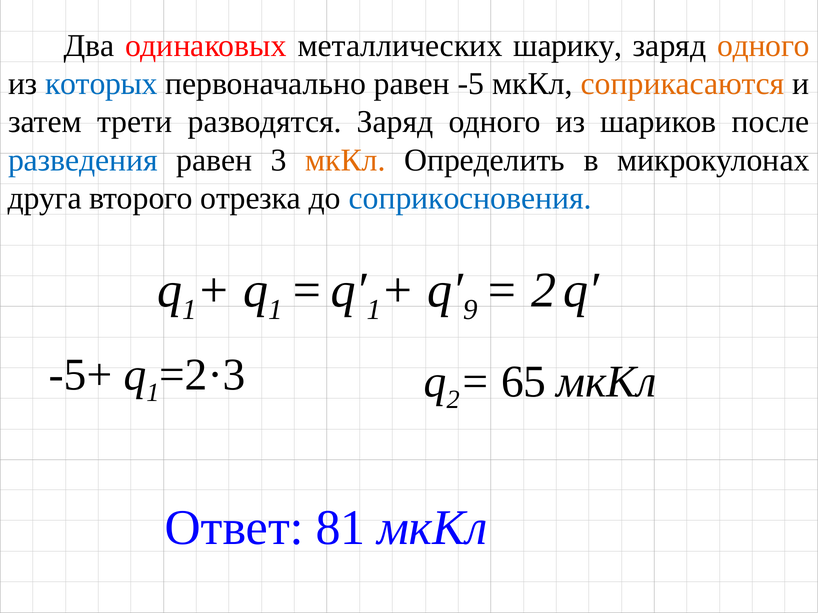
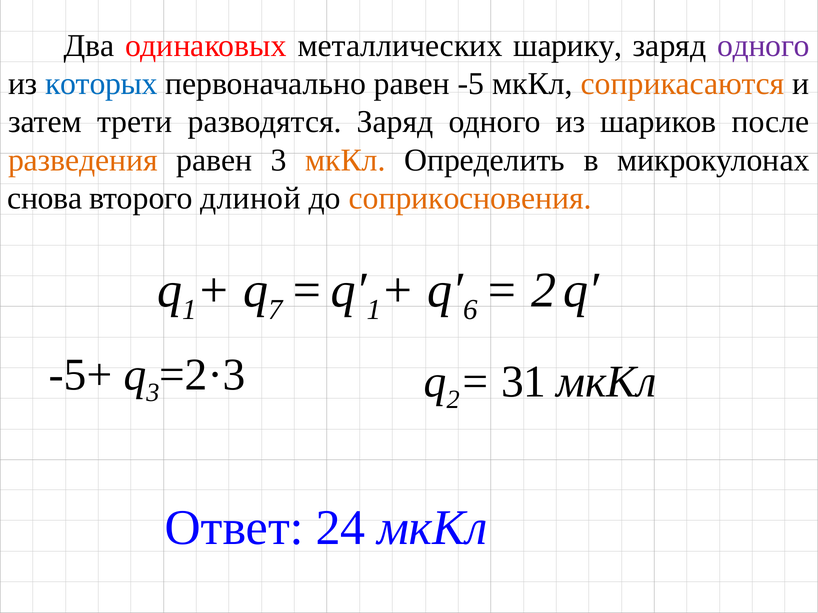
одного colour: orange -> purple (763, 46)
разведения colour: blue -> orange (83, 160)
друга: друга -> снова (45, 198)
отрезка: отрезка -> длиной (251, 198)
соприкосновения colour: blue -> orange (470, 198)
1: 1 -> 7 (275, 310)
9: 9 -> 6 (470, 310)
1: 1 -> 3 (153, 393)
65: 65 -> 31 (524, 382)
81: 81 -> 24 (341, 528)
